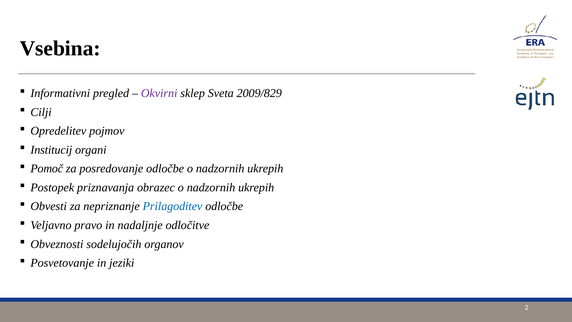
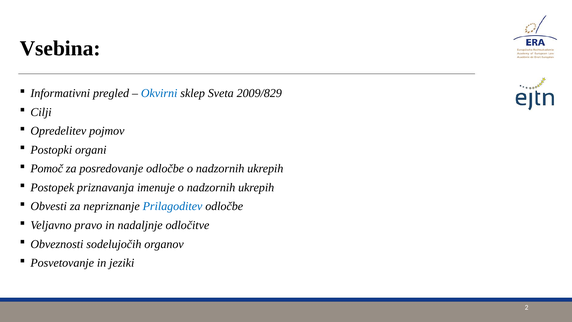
Okvirni colour: purple -> blue (159, 93)
Institucij: Institucij -> Postopki (51, 150)
obrazec: obrazec -> imenuje (156, 187)
